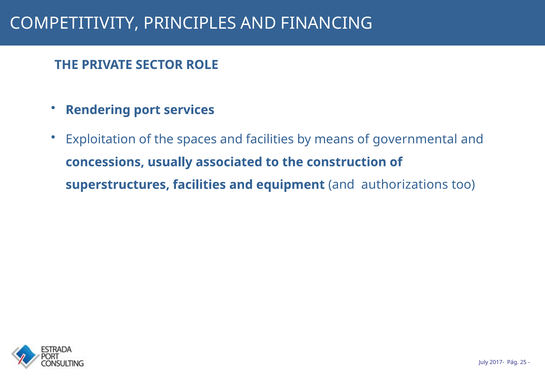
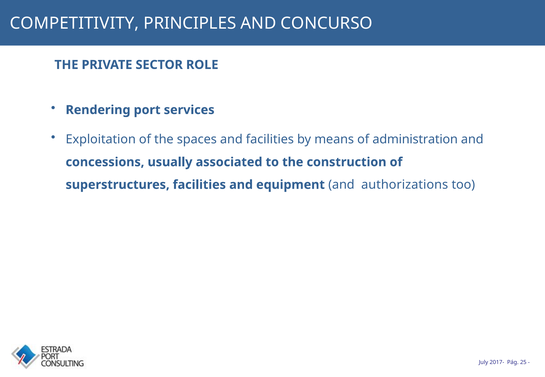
FINANCING: FINANCING -> CONCURSO (327, 23)
governmental: governmental -> administration (415, 140)
